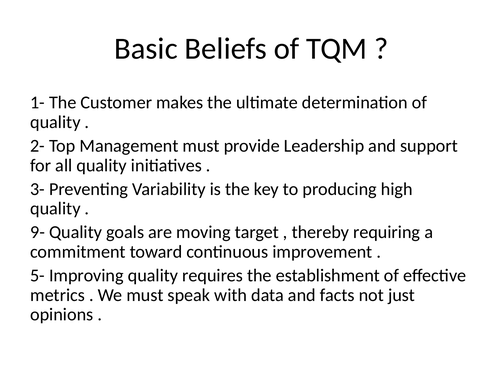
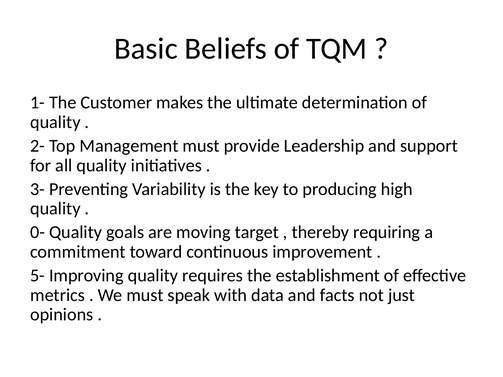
9-: 9- -> 0- (38, 232)
